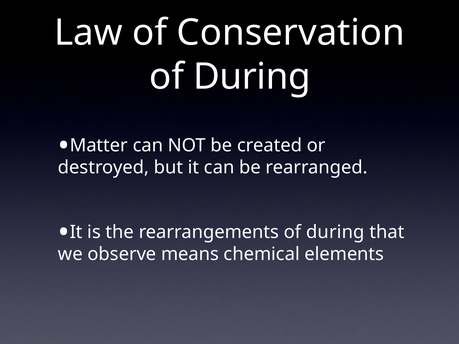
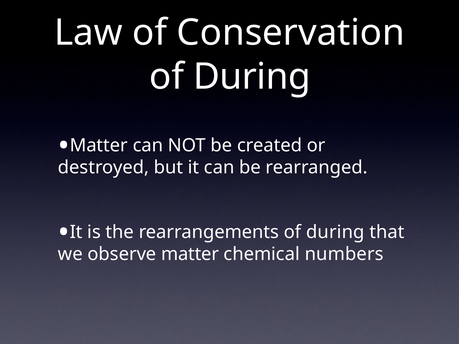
observe means: means -> matter (190, 254)
elements: elements -> numbers (344, 254)
